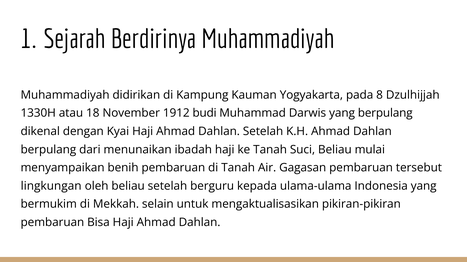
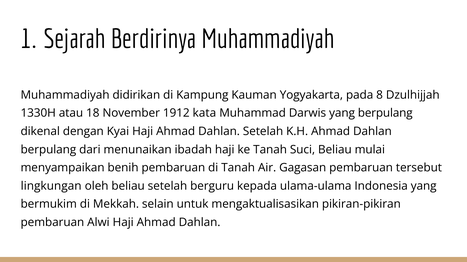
budi: budi -> kata (204, 113)
Bisa: Bisa -> Alwi (98, 223)
